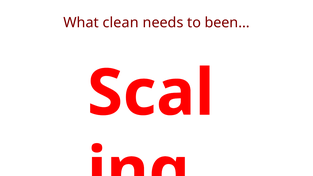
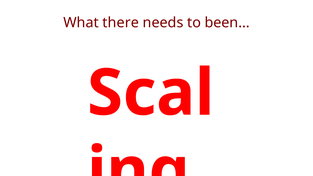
clean: clean -> there (121, 23)
